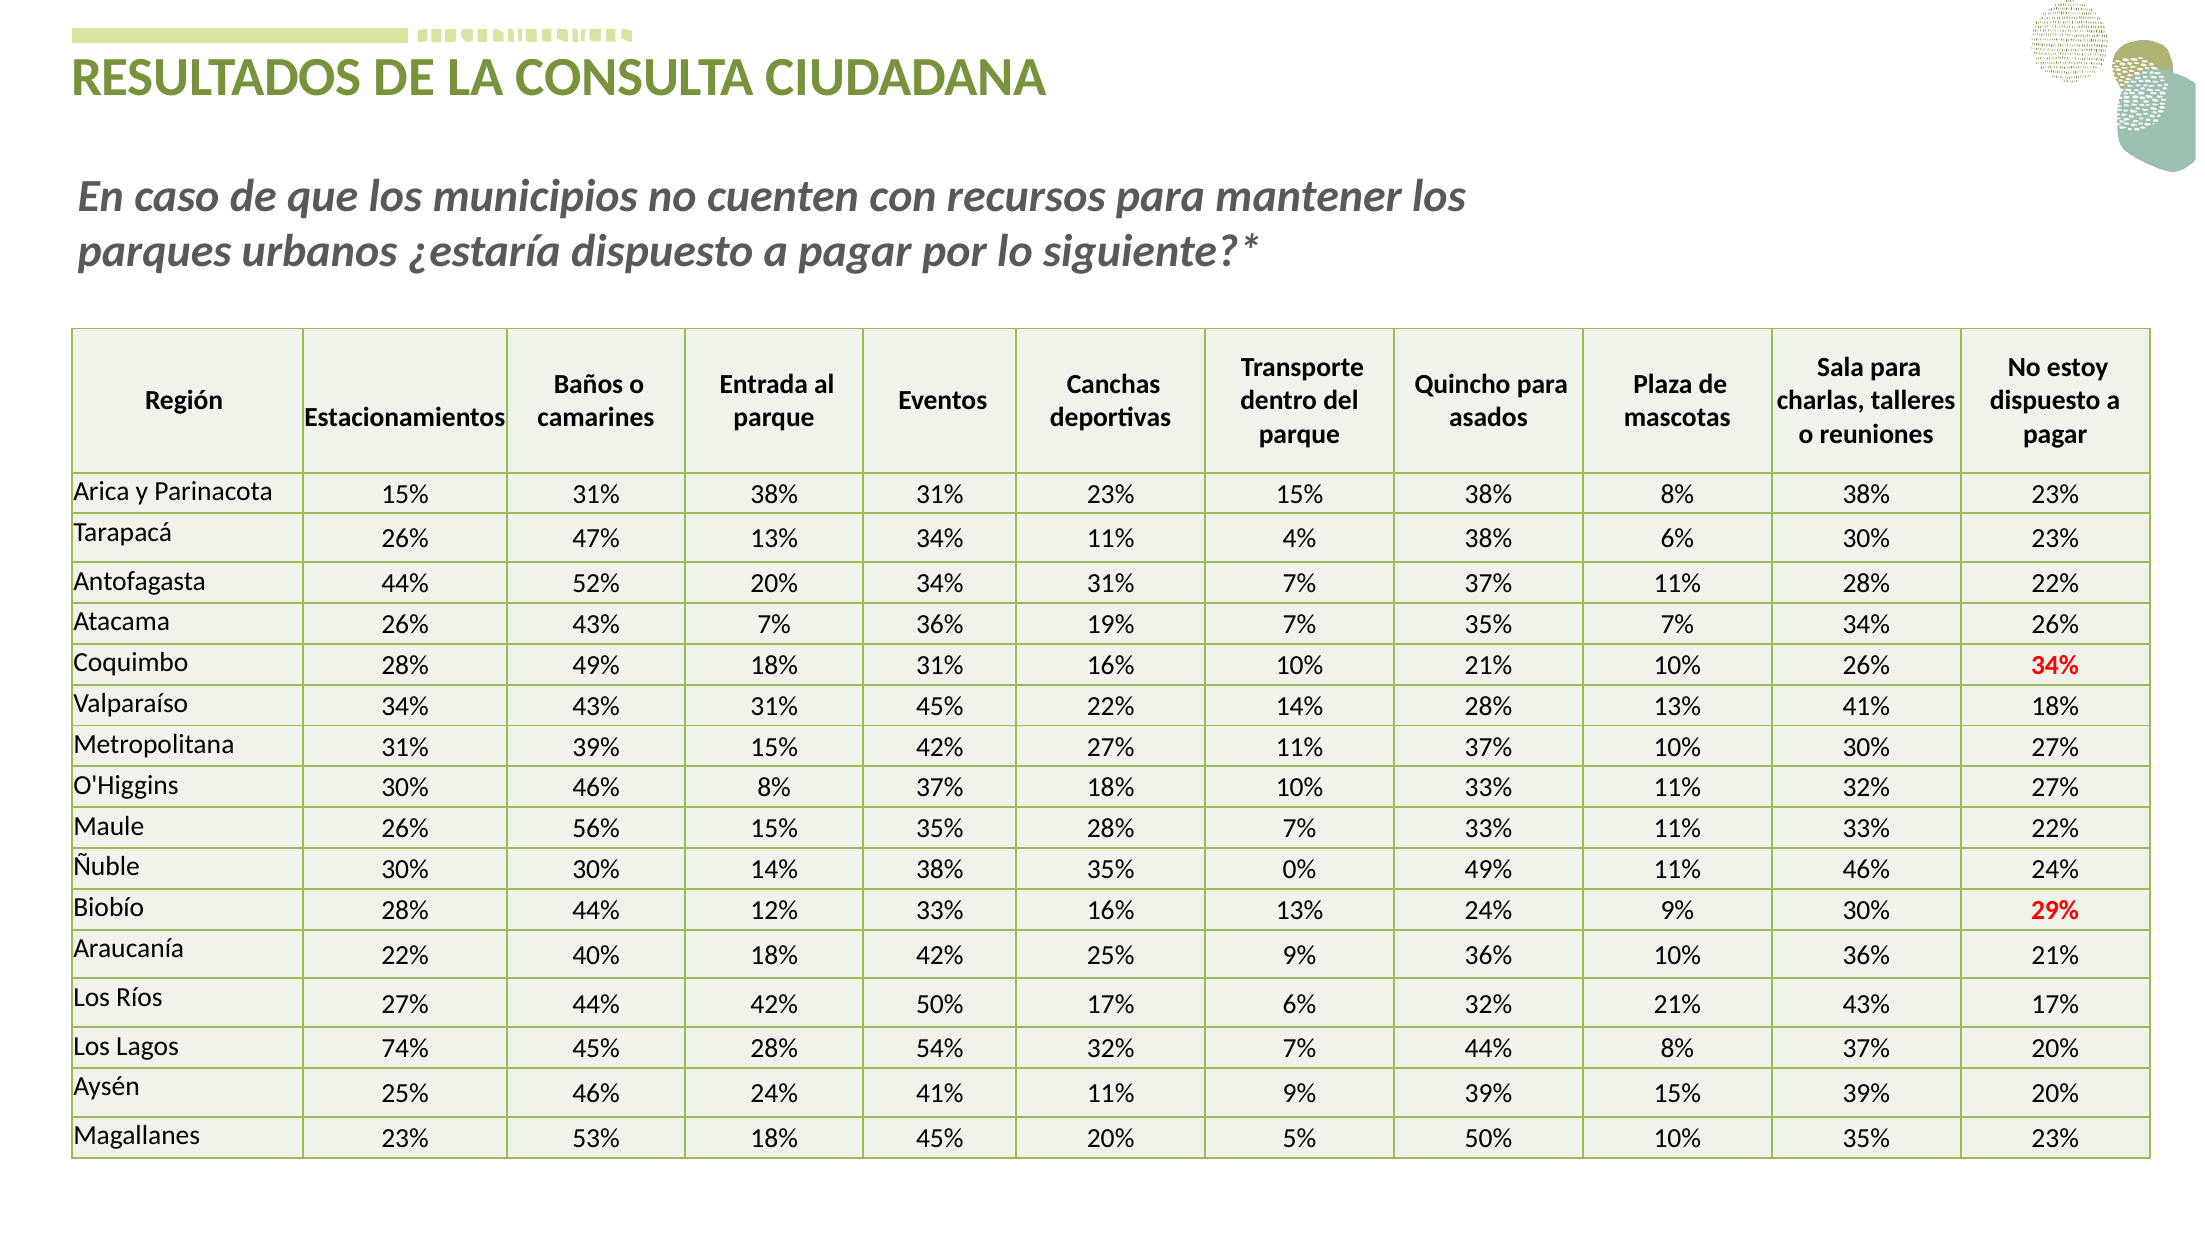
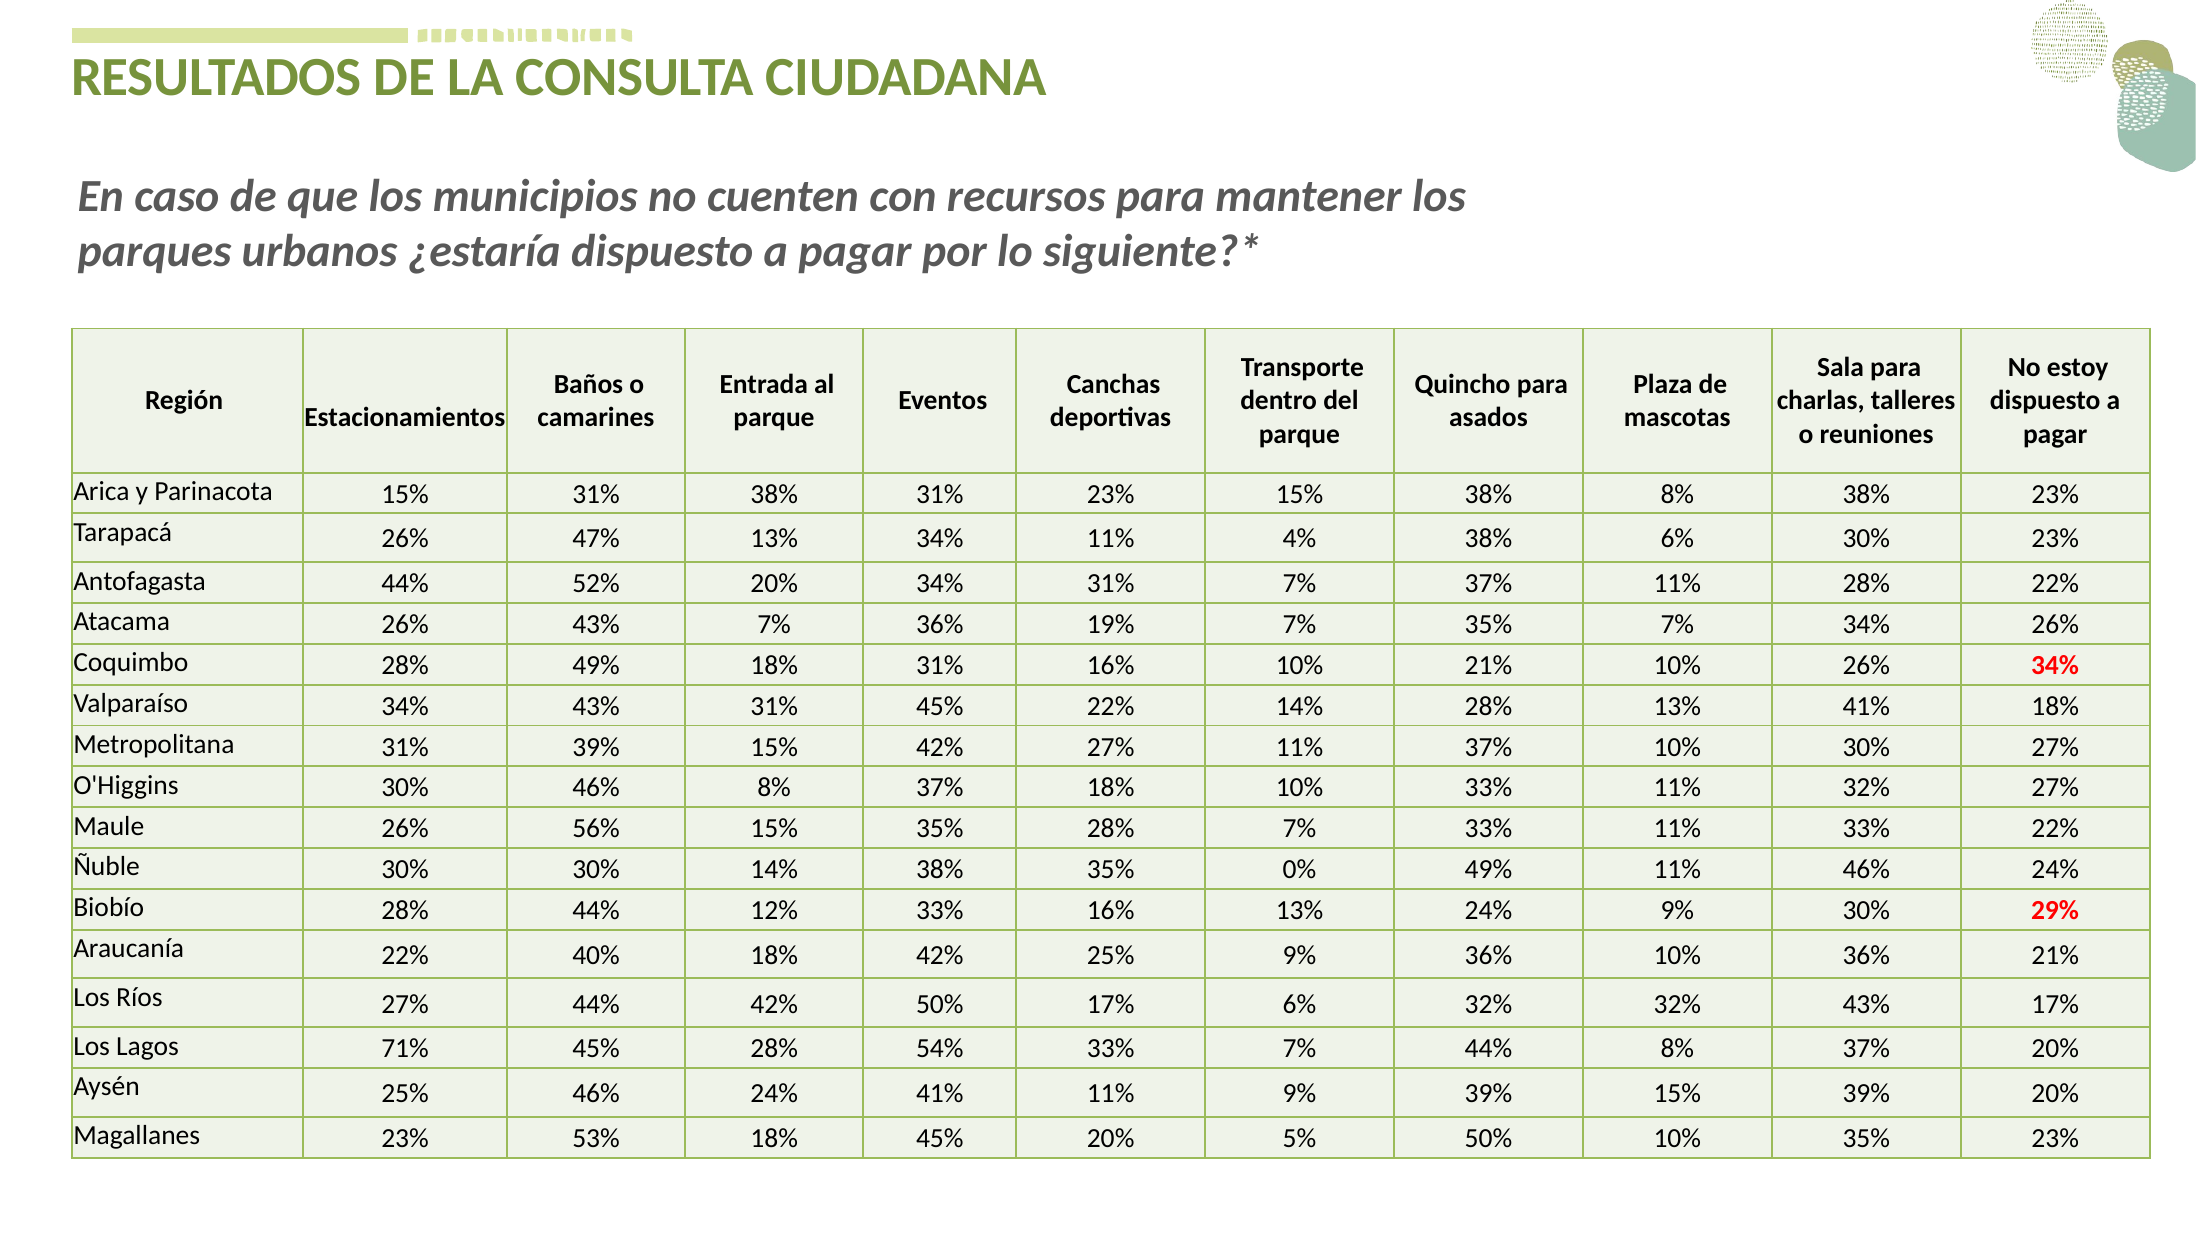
32% 21%: 21% -> 32% (1677, 1004)
74%: 74% -> 71% (405, 1049)
54% 32%: 32% -> 33% (1111, 1049)
